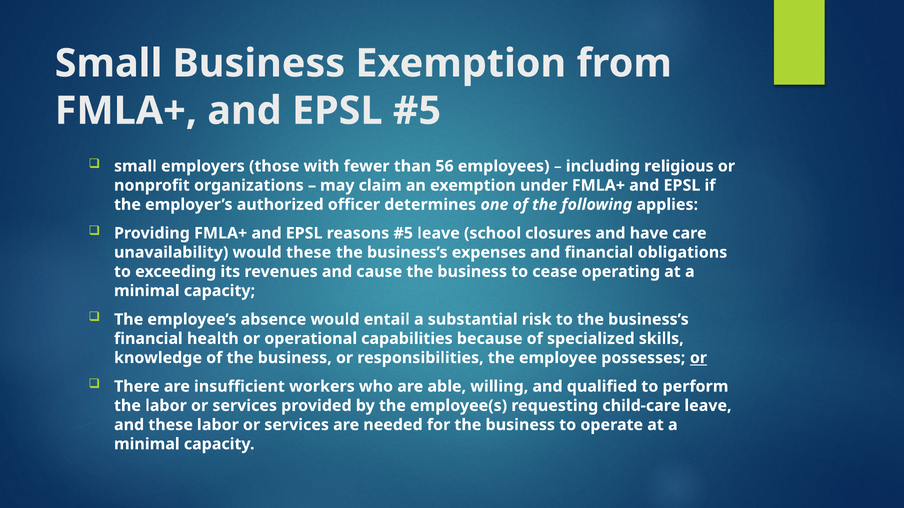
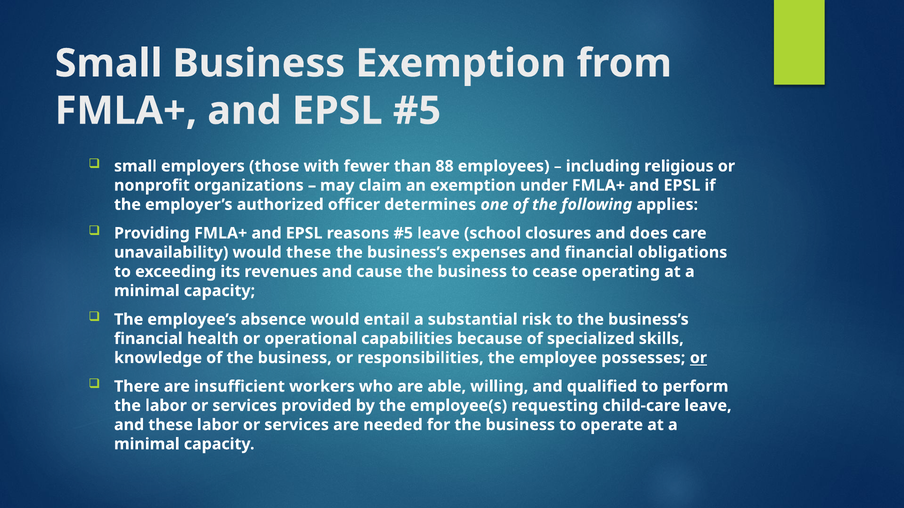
56: 56 -> 88 (445, 166)
have: have -> does (649, 233)
